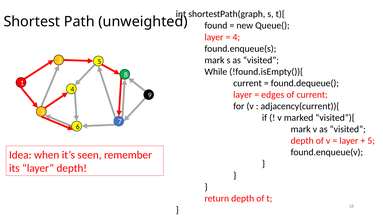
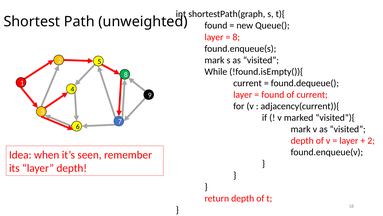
4: 4 -> 8 (236, 37)
edges: edges -> found (273, 94)
5: 5 -> 2 (371, 140)
